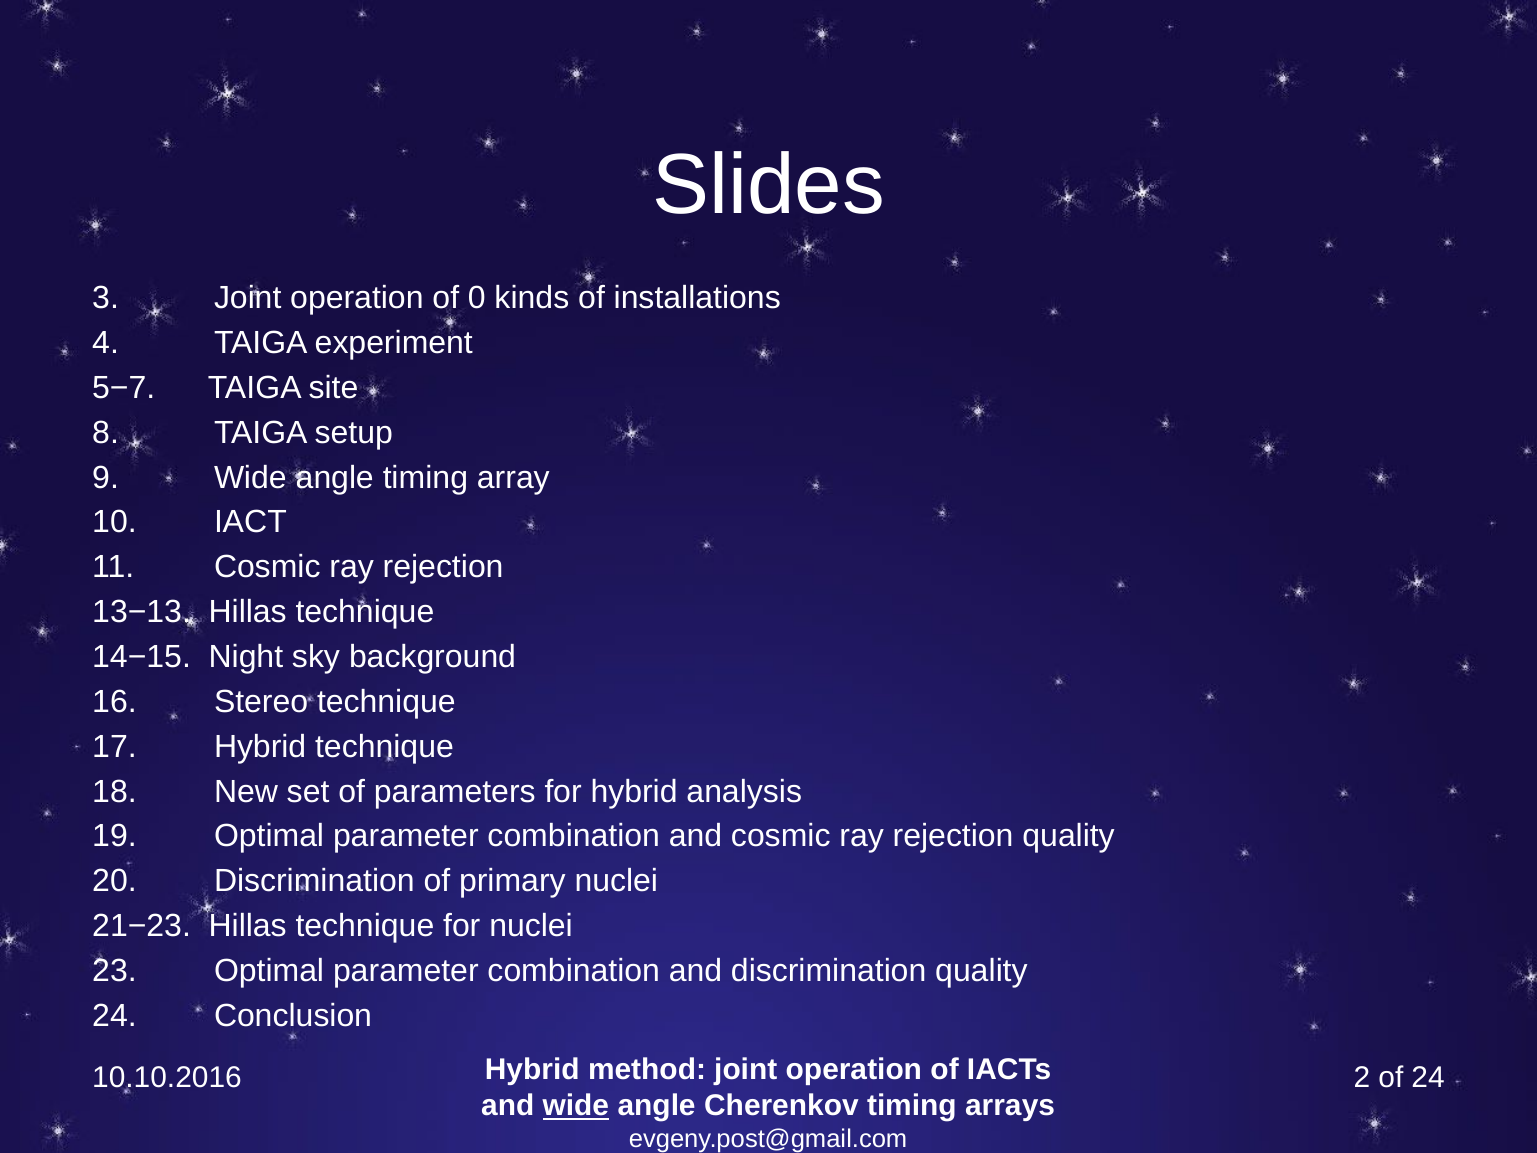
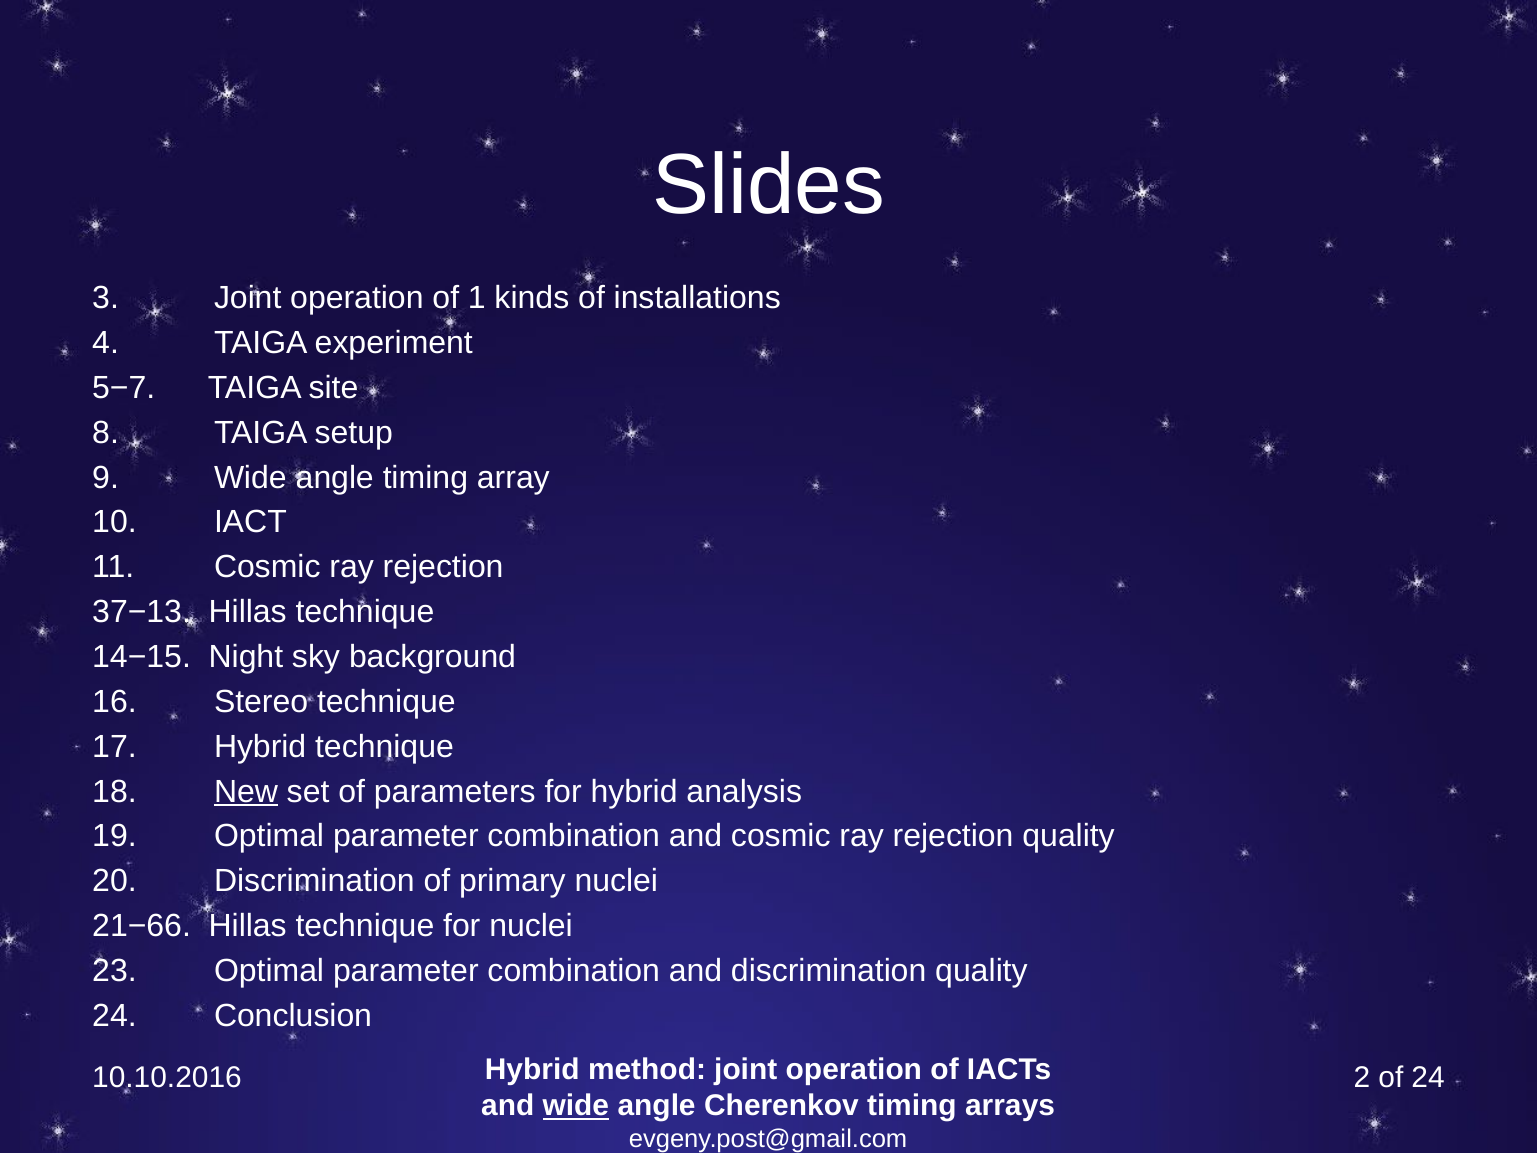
0: 0 -> 1 (477, 298)
13−13: 13−13 -> 37−13 (142, 612)
New underline: none -> present (246, 791)
21−23: 21−23 -> 21−66 (142, 926)
